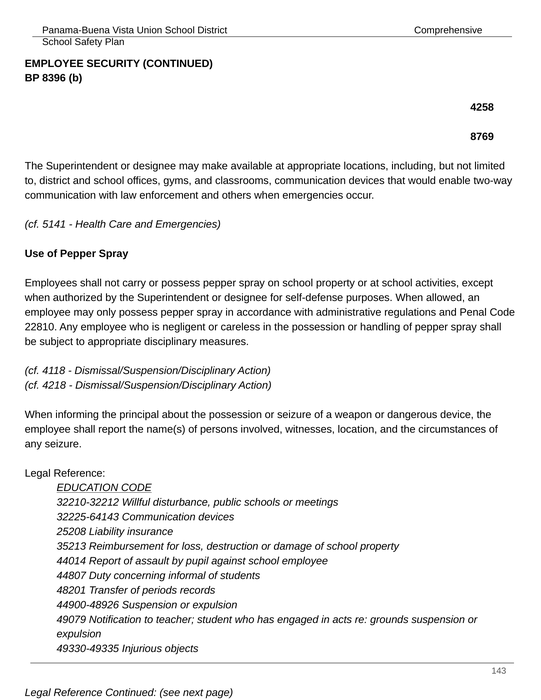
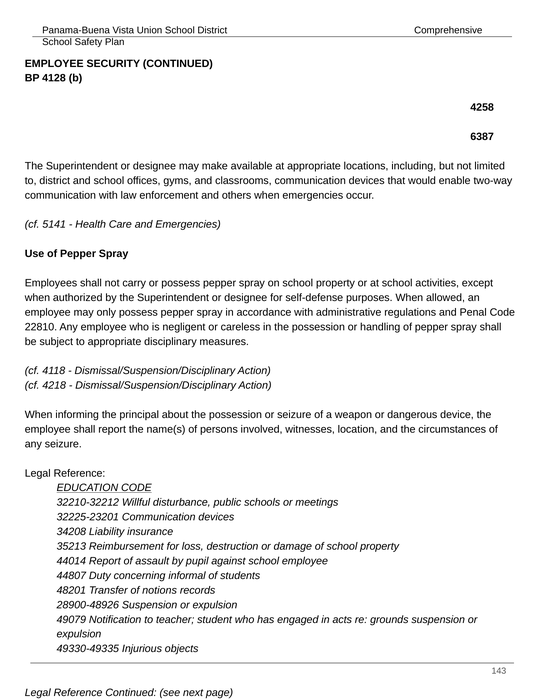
8396: 8396 -> 4128 (54, 78)
8769: 8769 -> 6387 (482, 137)
32225-64143: 32225-64143 -> 32225-23201 (88, 517)
25208: 25208 -> 34208 (71, 532)
periods: periods -> notions (160, 590)
44900-48926: 44900-48926 -> 28900-48926 (88, 605)
